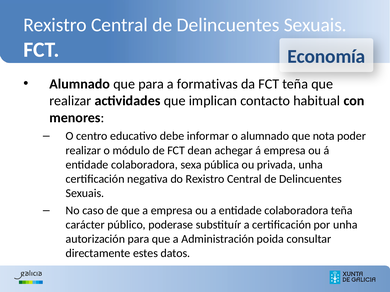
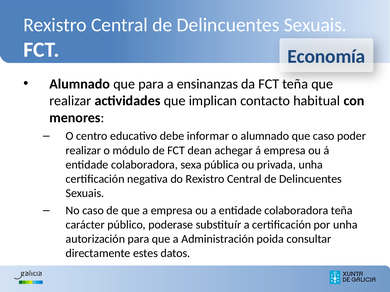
formativas: formativas -> ensinanzas (207, 84)
que nota: nota -> caso (324, 136)
